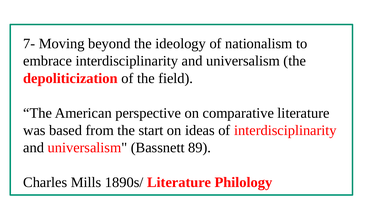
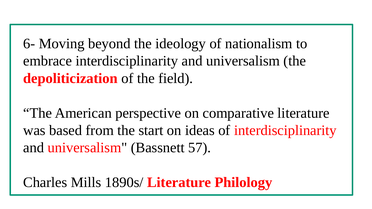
7-: 7- -> 6- (29, 44)
89: 89 -> 57 (200, 148)
